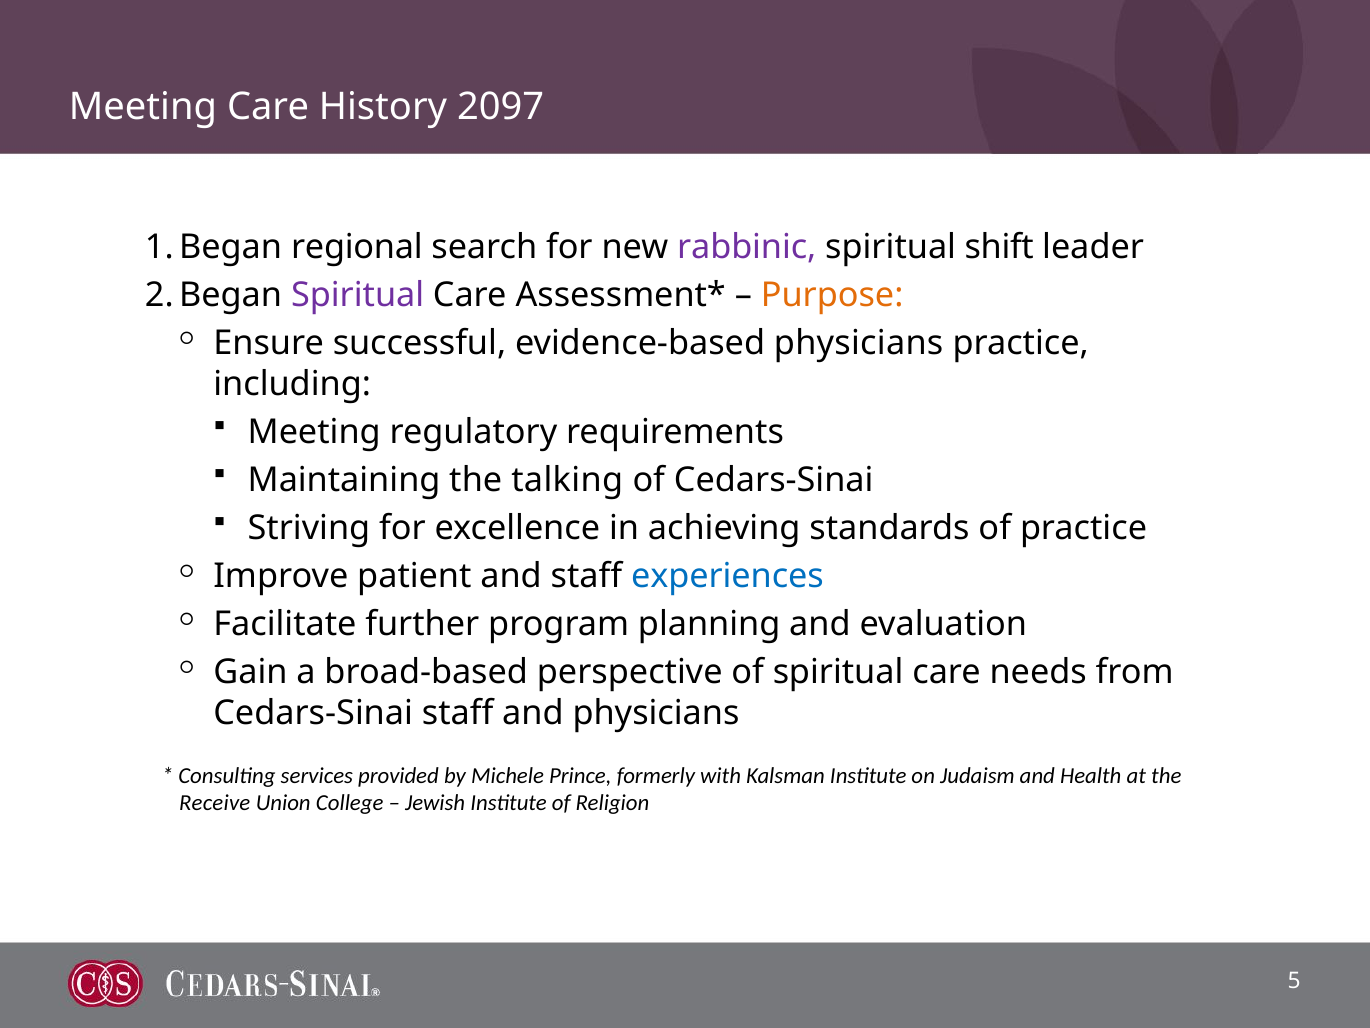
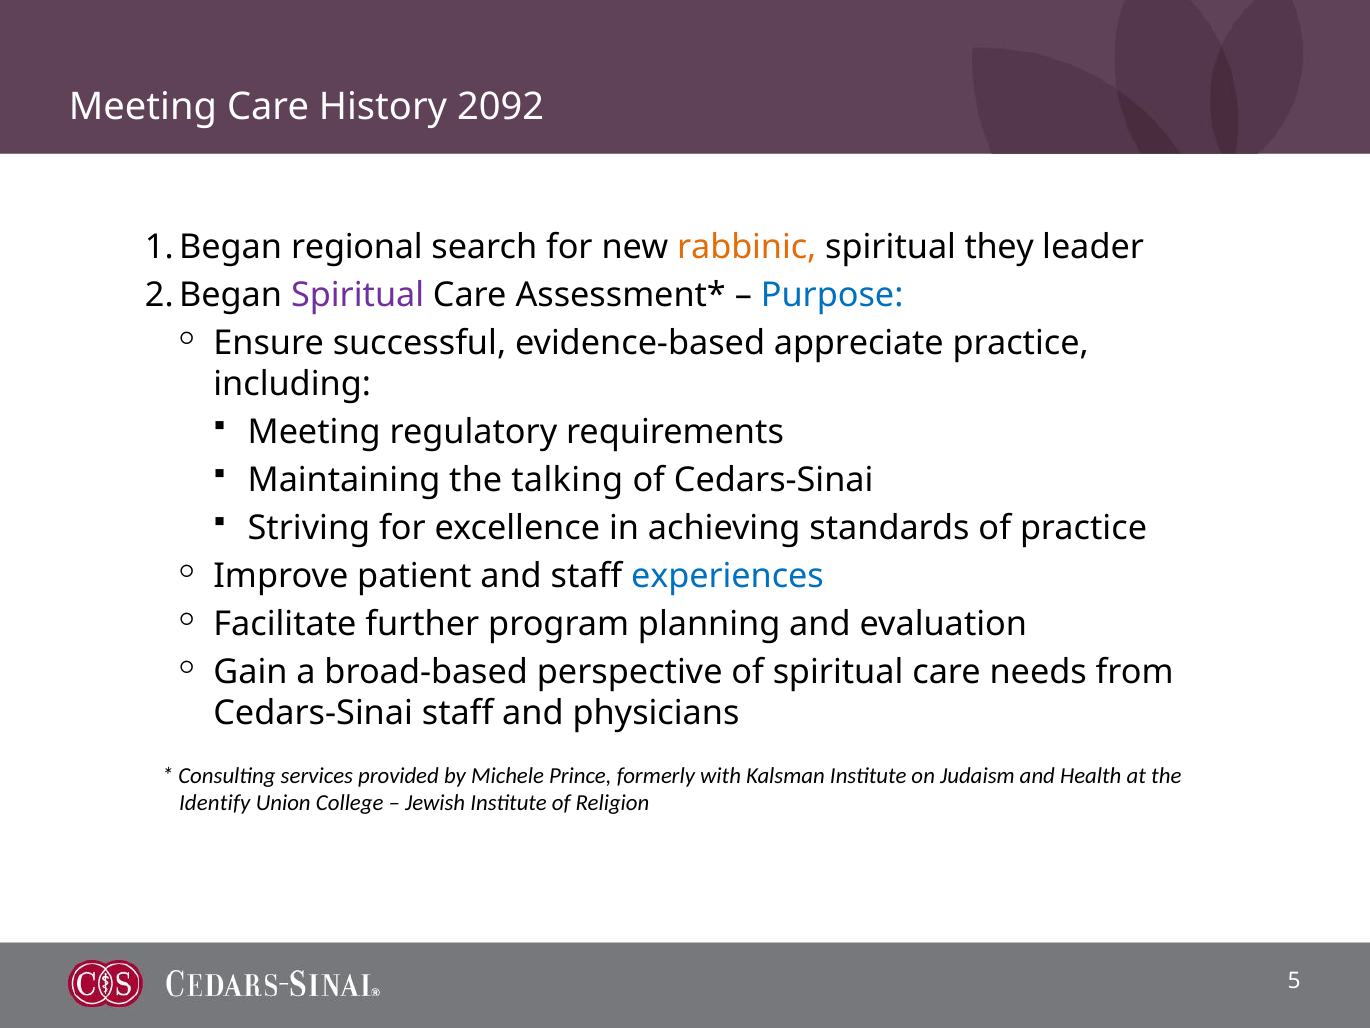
2097: 2097 -> 2092 (501, 107)
rabbinic colour: purple -> orange (747, 247)
shift: shift -> they (999, 247)
Purpose colour: orange -> blue (832, 295)
evidence-based physicians: physicians -> appreciate (859, 343)
Receive: Receive -> Identify (215, 803)
